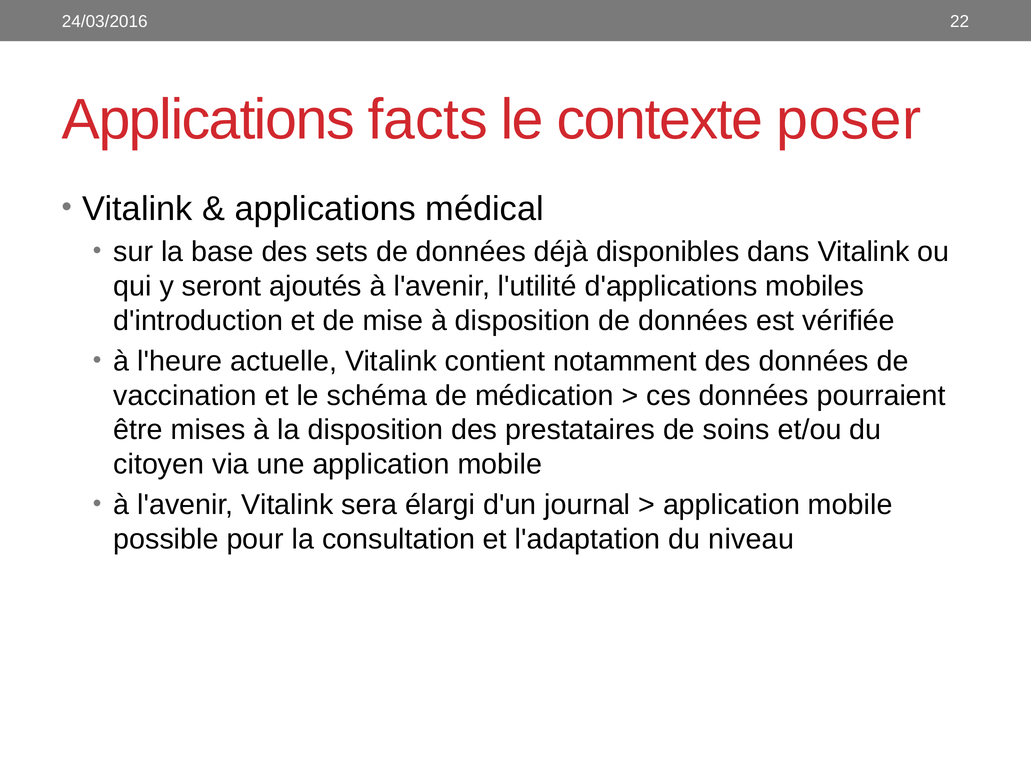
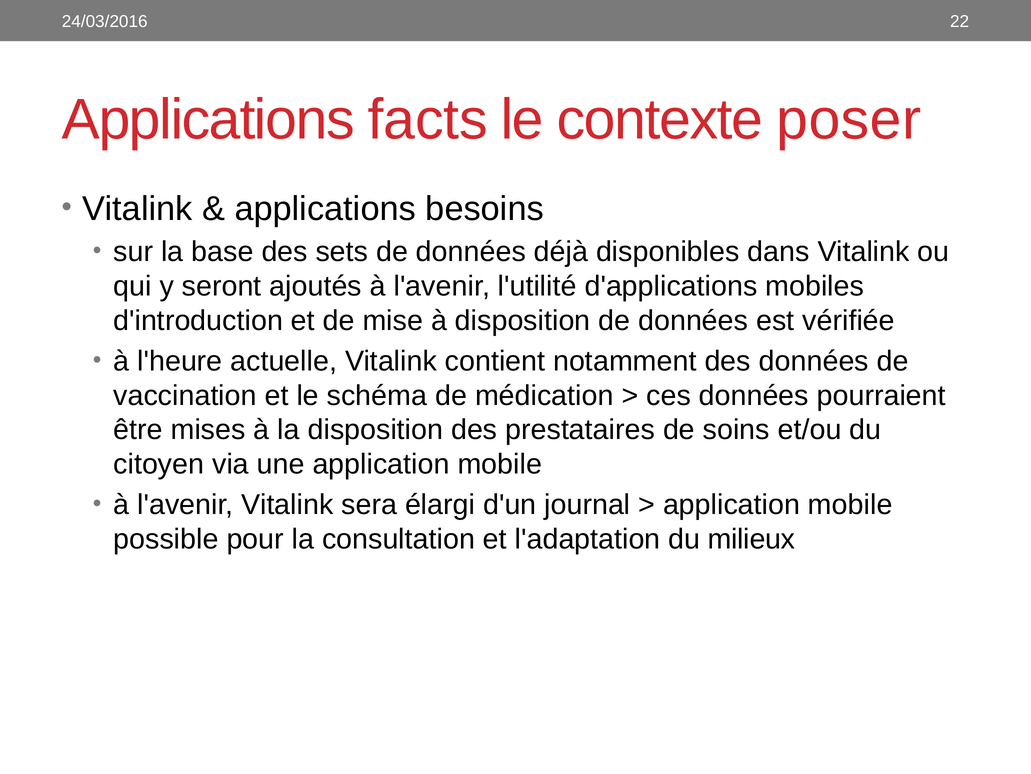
médical: médical -> besoins (485, 209)
niveau: niveau -> milieux (751, 539)
